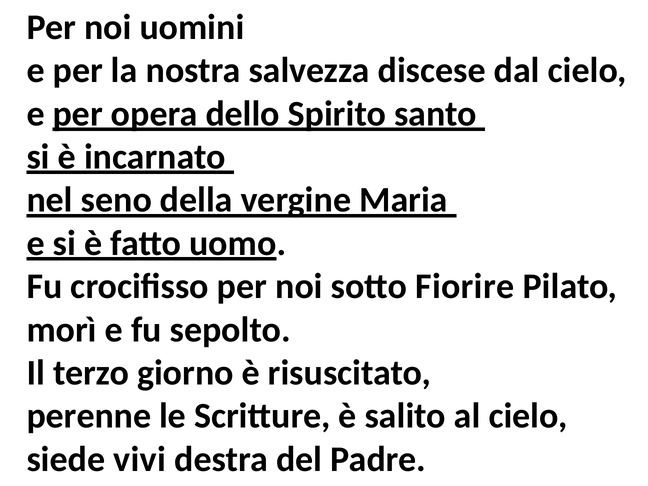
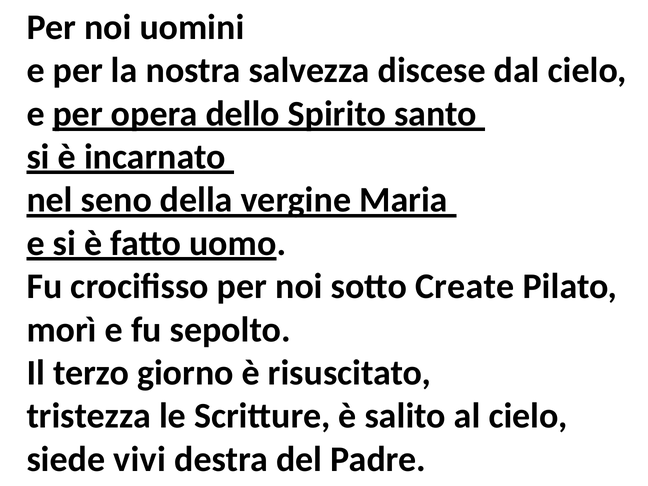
Fiorire: Fiorire -> Create (465, 286)
perenne: perenne -> tristezza (89, 416)
